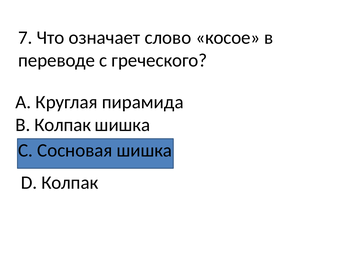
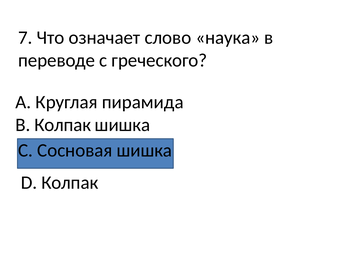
косое: косое -> наука (228, 38)
